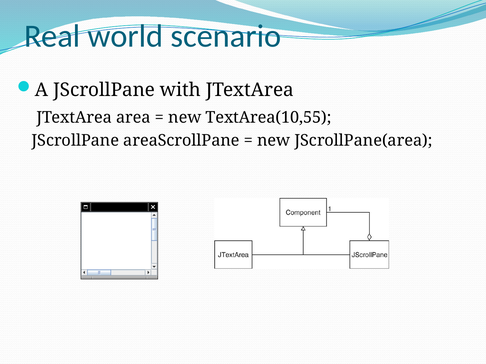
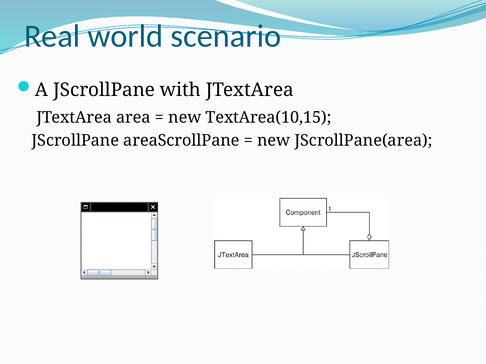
TextArea(10,55: TextArea(10,55 -> TextArea(10,15 (268, 118)
